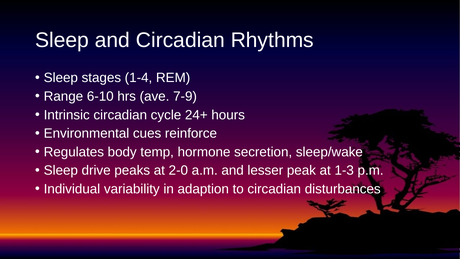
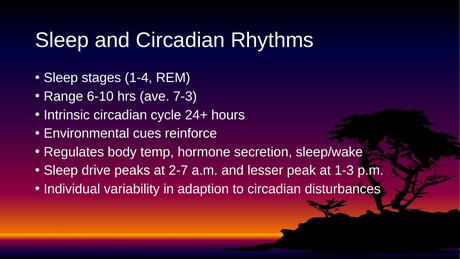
7-9: 7-9 -> 7-3 (185, 96)
2-0: 2-0 -> 2-7 (178, 170)
